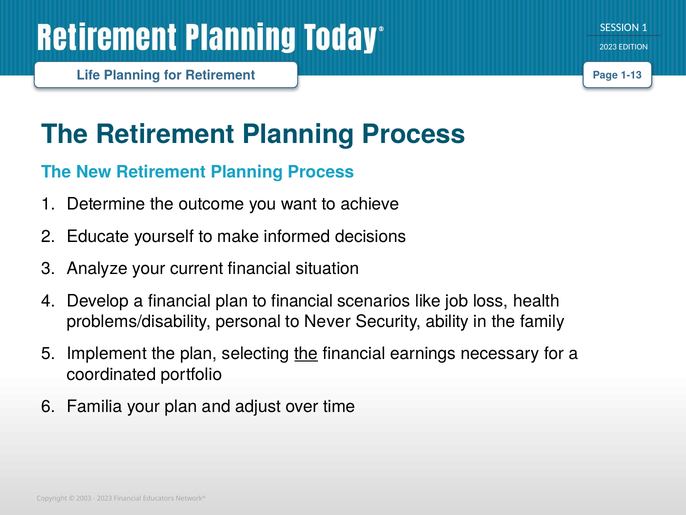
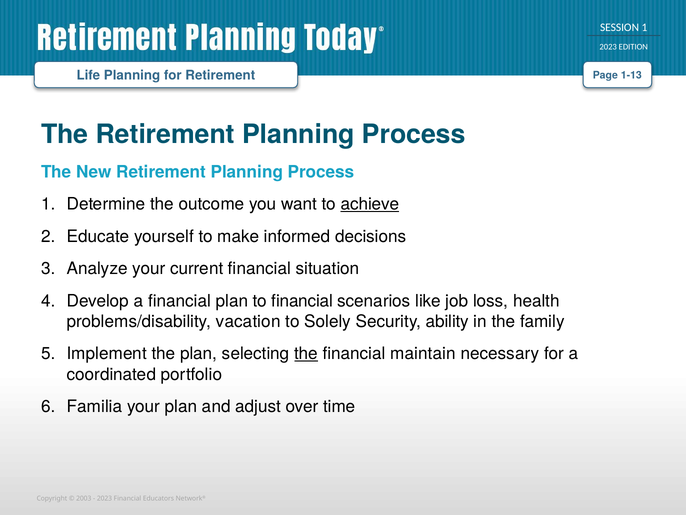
achieve underline: none -> present (370, 204)
personal: personal -> vacation (248, 321)
Never: Never -> Solely (328, 321)
earnings: earnings -> maintain (423, 353)
